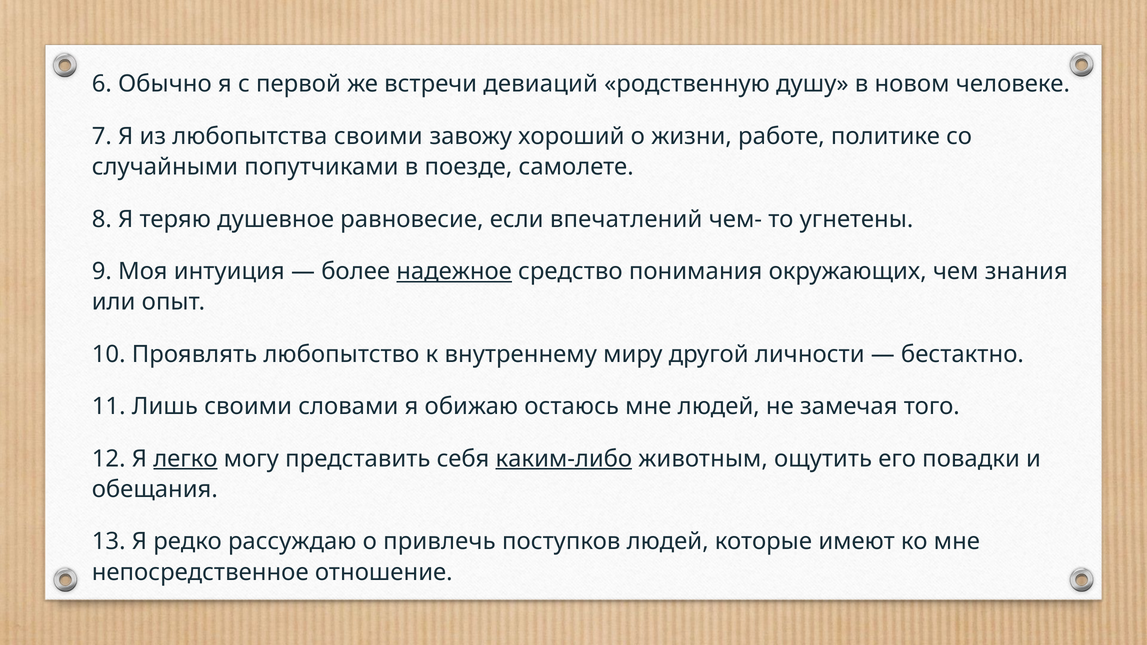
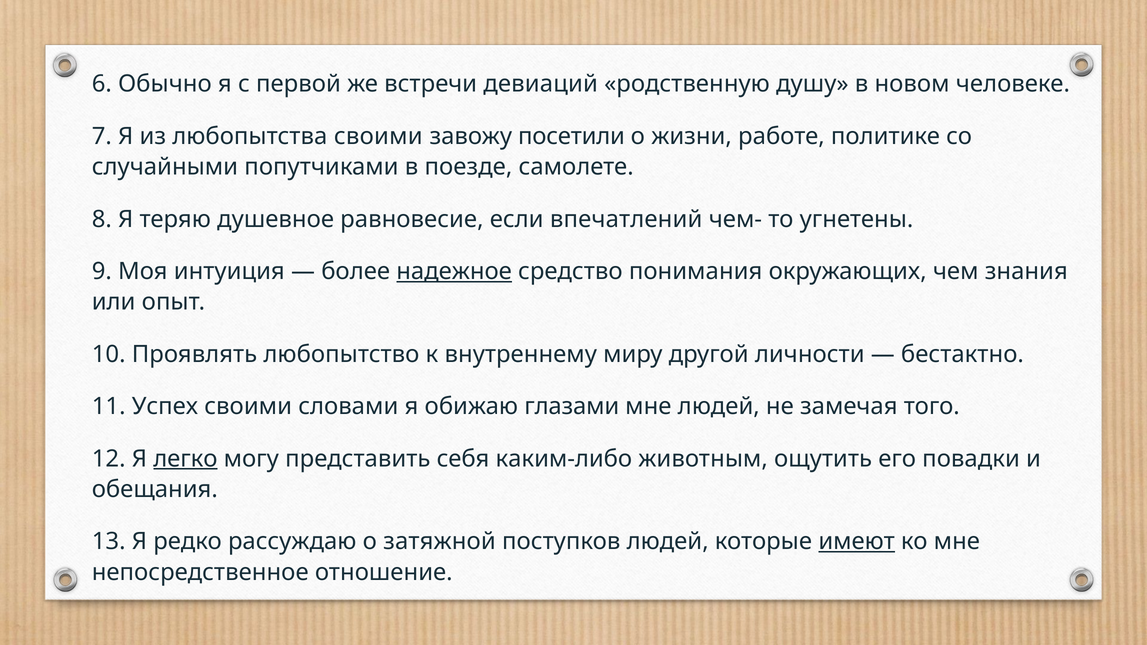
хороший: хороший -> посетили (571, 136)
Лишь: Лишь -> Успех (165, 407)
остаюсь: остаюсь -> глазами (572, 407)
каким-либо underline: present -> none (564, 459)
привлечь: привлечь -> затяжной (439, 542)
имеют underline: none -> present (857, 542)
